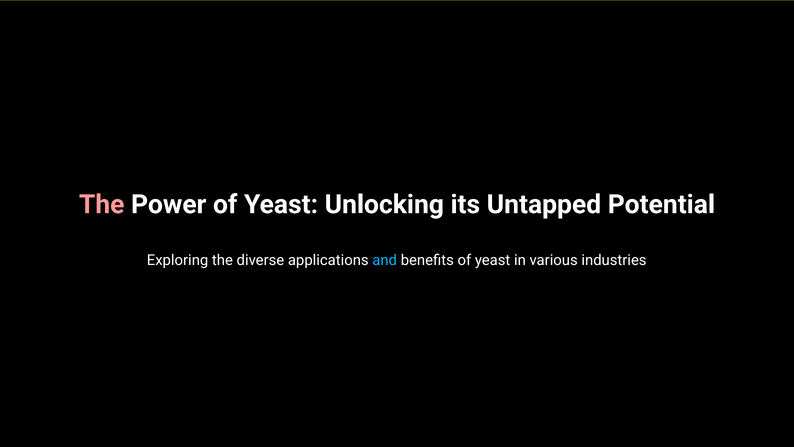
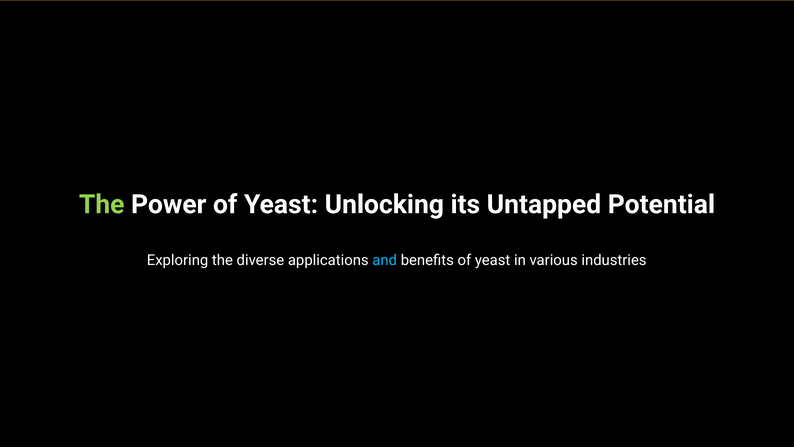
The colour: pink -> light green (102, 204)
